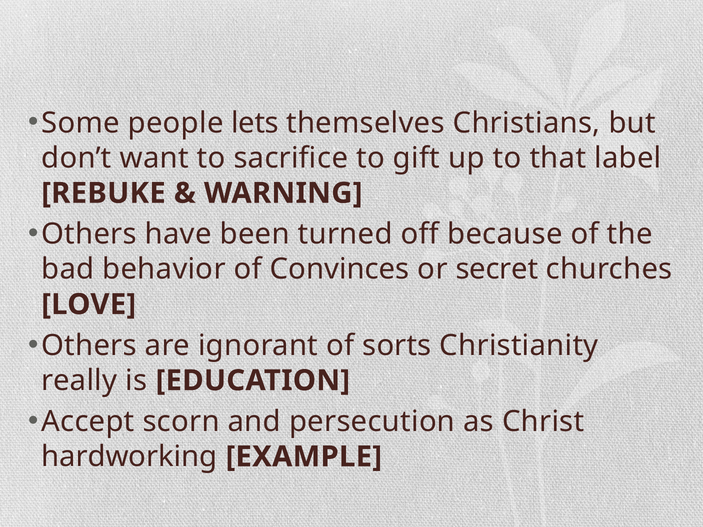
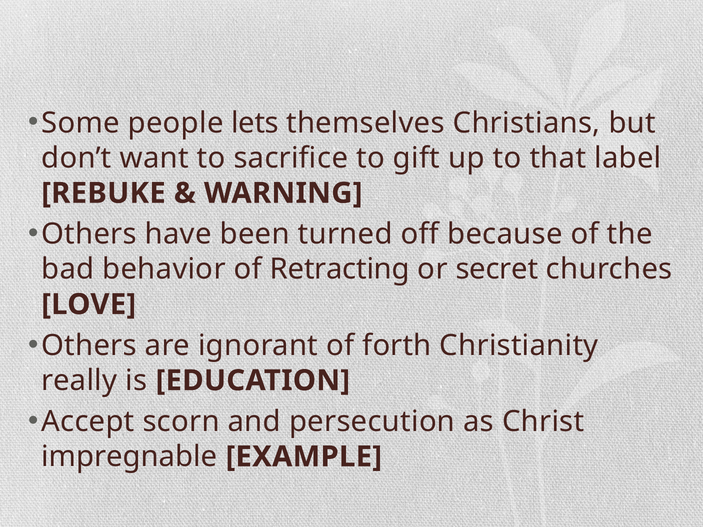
Convinces: Convinces -> Retracting (340, 269)
sorts: sorts -> forth (397, 346)
hardworking: hardworking -> impregnable (129, 457)
